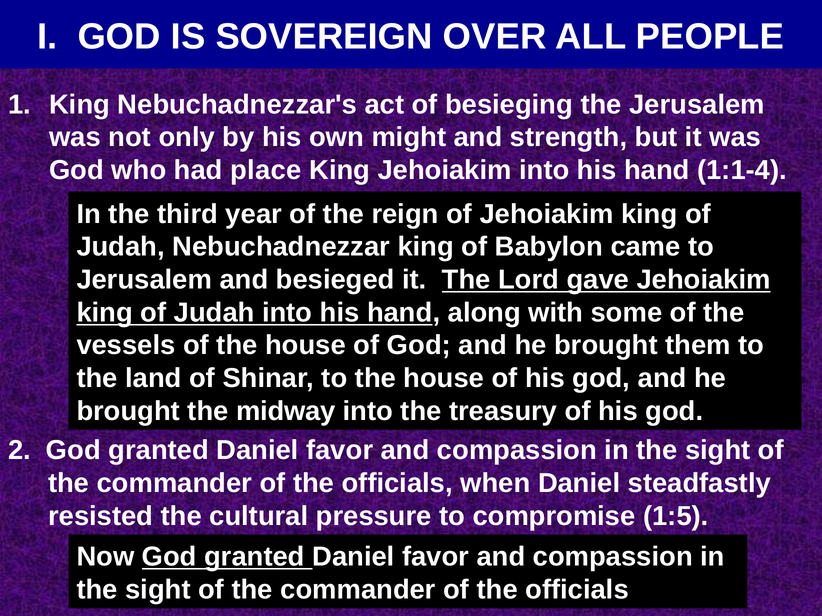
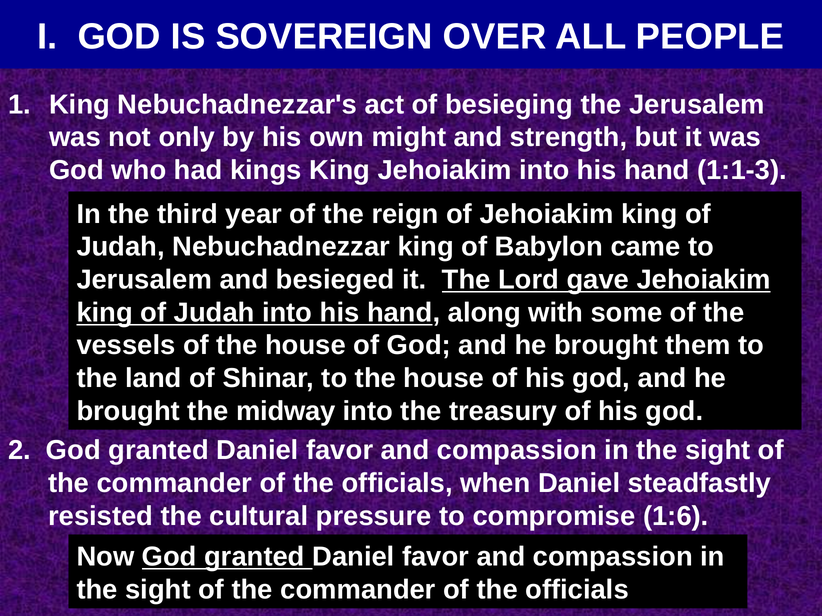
place: place -> kings (266, 170)
1:1-4: 1:1-4 -> 1:1-3 (742, 170)
1:5: 1:5 -> 1:6 (676, 517)
